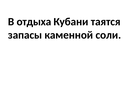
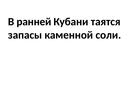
отдыха: отдыха -> ранней (34, 22)
